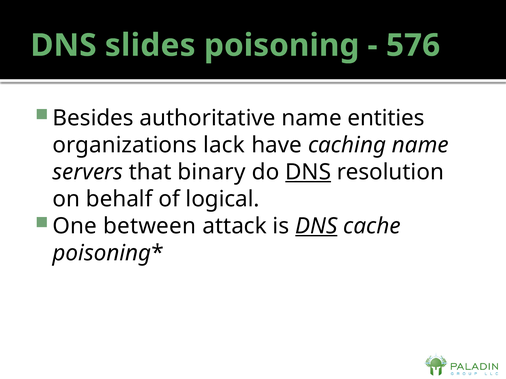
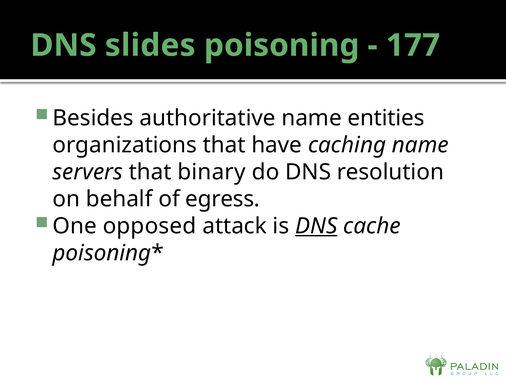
576: 576 -> 177 (413, 45)
organizations lack: lack -> that (224, 145)
DNS underline: present -> none (308, 172)
logical: logical -> egress (223, 199)
between: between -> opposed (150, 226)
